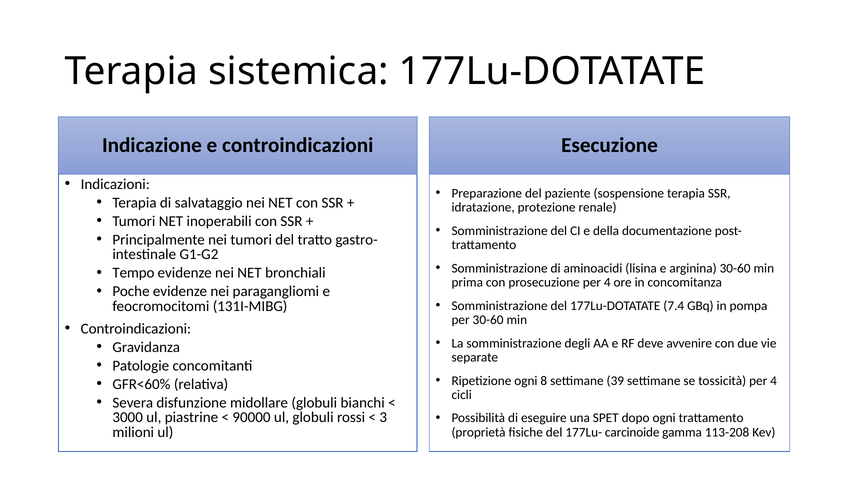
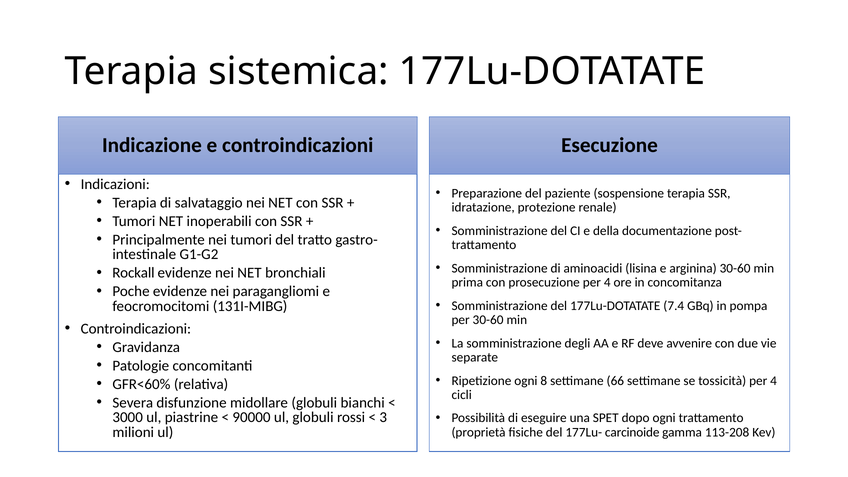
Tempo: Tempo -> Rockall (133, 273)
39: 39 -> 66 (615, 381)
